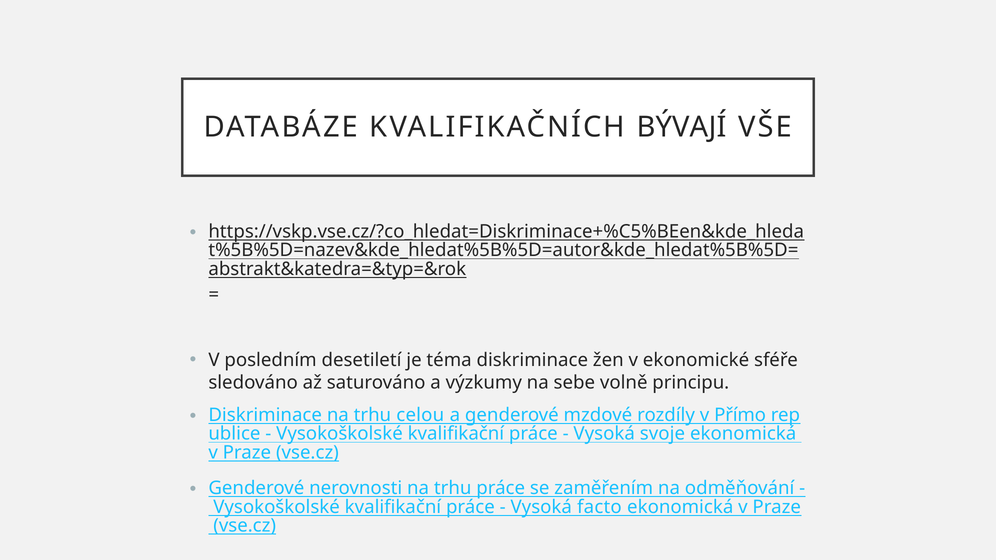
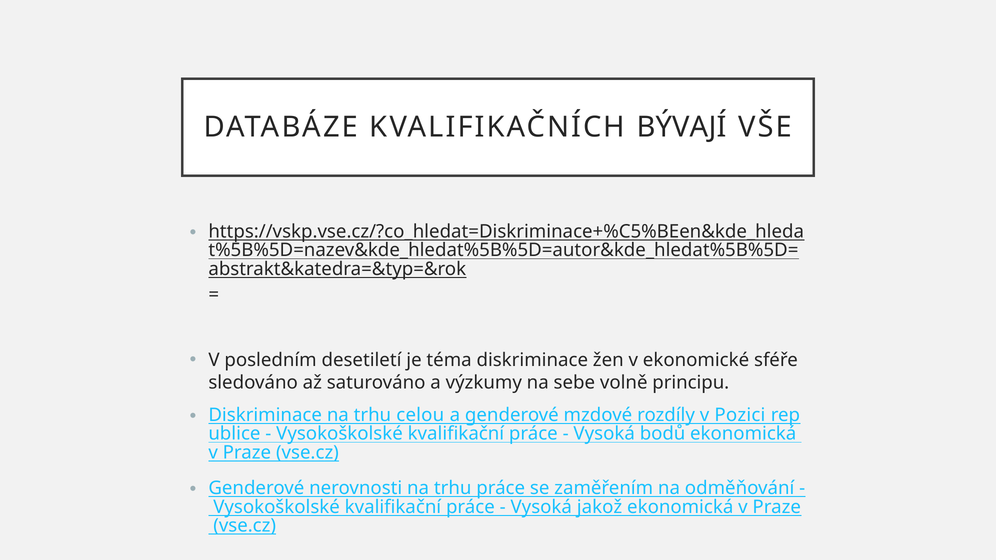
Přímo: Přímo -> Pozici (740, 415)
svoje: svoje -> bodů (663, 434)
facto: facto -> jakož (600, 507)
